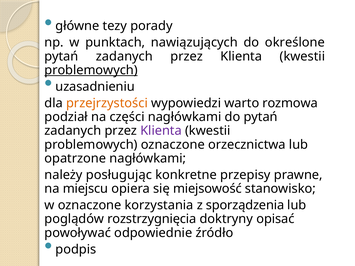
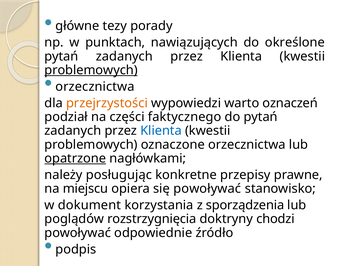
uzasadnieniu: uzasadnieniu -> orzecznictwa (95, 87)
rozmowa: rozmowa -> oznaczeń (290, 103)
części nagłówkami: nagłówkami -> faktycznego (185, 117)
Klienta colour: purple -> blue (161, 131)
opatrzone underline: none -> present (75, 159)
się miejsowość: miejsowość -> powoływać (207, 189)
w oznaczone: oznaczone -> dokument (89, 205)
opisać: opisać -> chodzi (275, 219)
